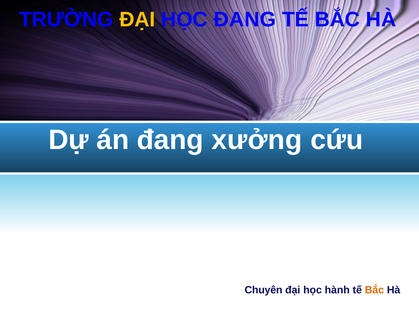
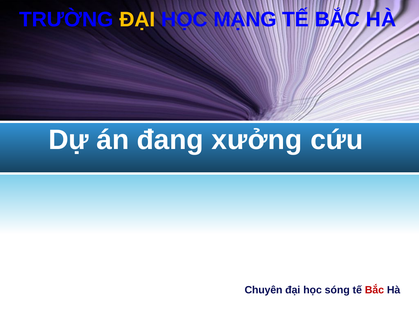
HỌC ĐANG: ĐANG -> MẠNG (245, 20)
hành: hành -> sóng (337, 289)
Bắc colour: orange -> red (374, 289)
